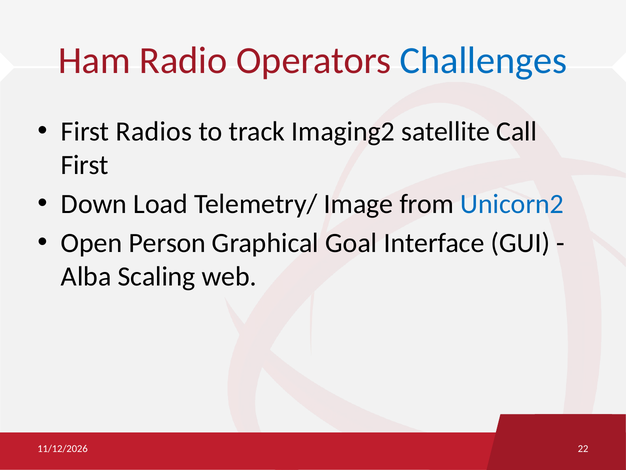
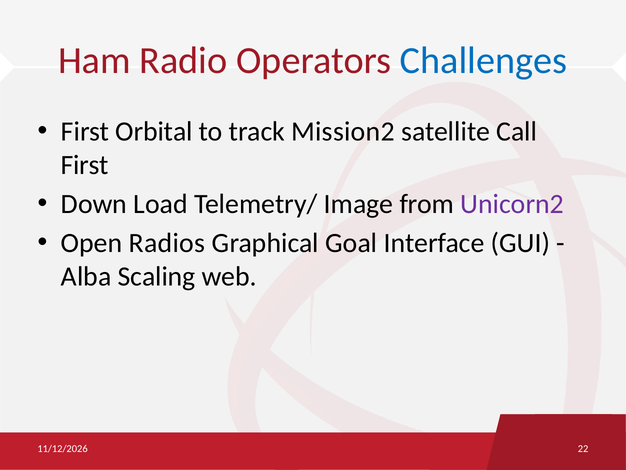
Radios: Radios -> Orbital (154, 131)
Imaging2: Imaging2 -> Mission2 (343, 131)
Unicorn2 colour: blue -> purple (512, 204)
Person: Person -> Radios (167, 243)
